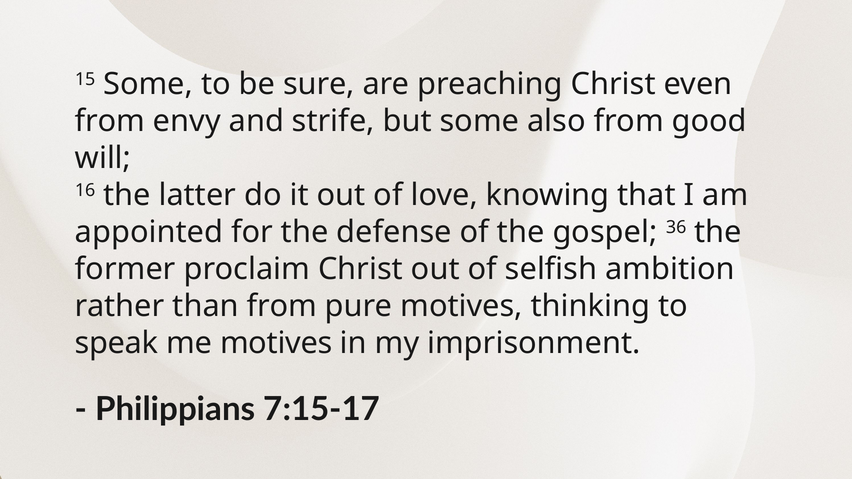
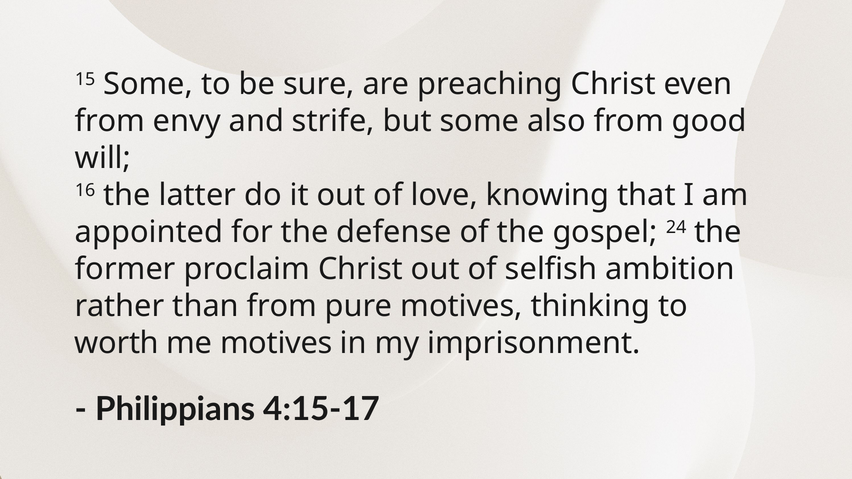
36: 36 -> 24 (676, 227)
speak: speak -> worth (117, 343)
7:15-17: 7:15-17 -> 4:15-17 (322, 409)
